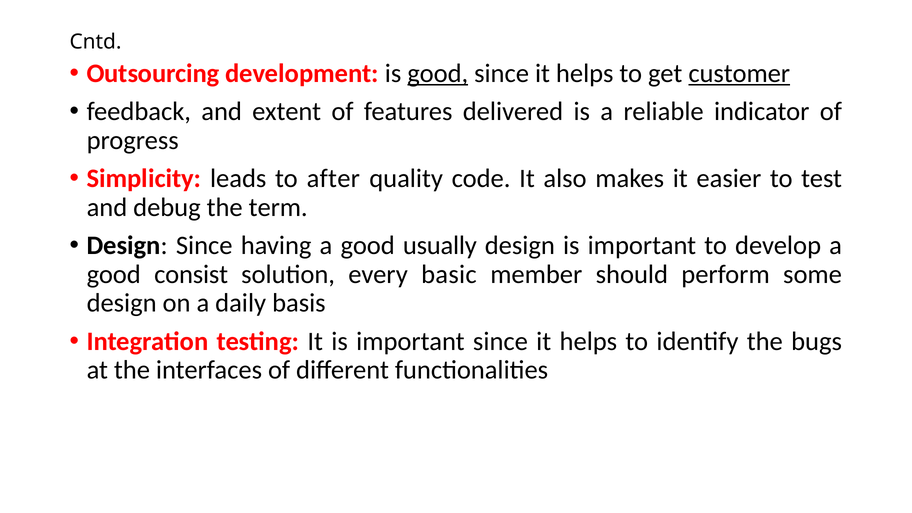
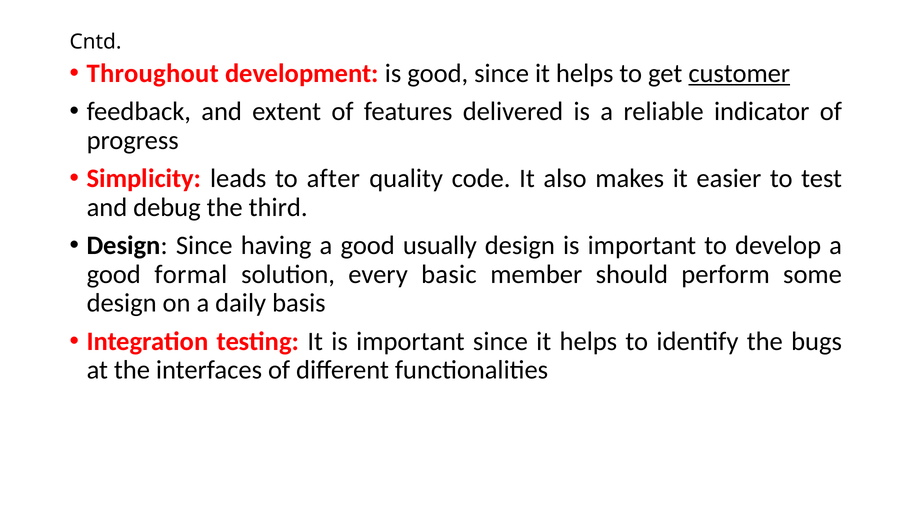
Outsourcing: Outsourcing -> Throughout (153, 73)
good underline: present -> none (438, 73)
term: term -> third (278, 207)
consist: consist -> formal (191, 274)
